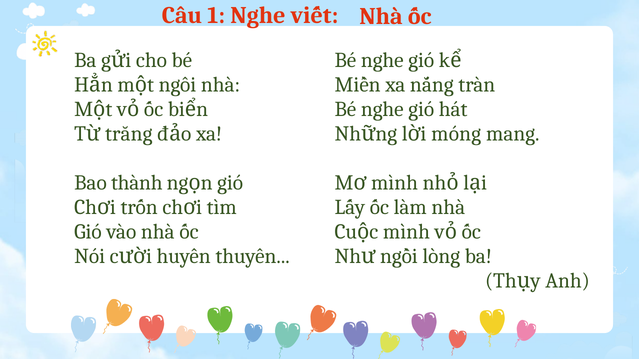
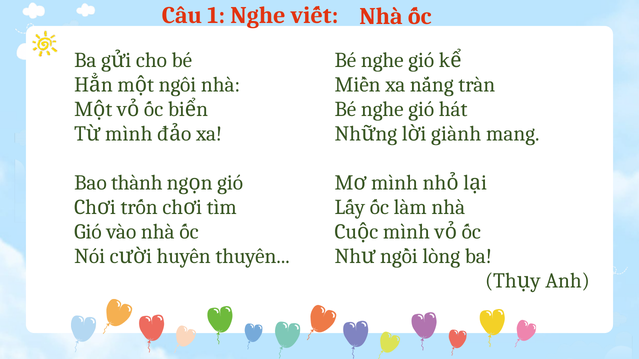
trắng: trắng -> mình (129, 134)
móng: móng -> giành (456, 134)
